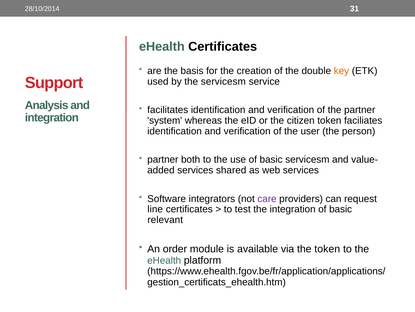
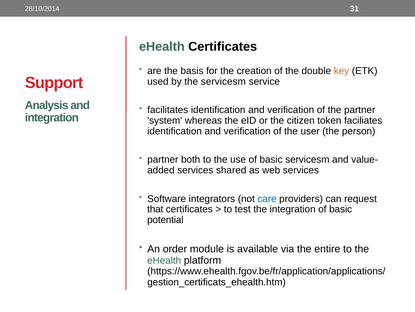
care colour: purple -> blue (267, 198)
line: line -> that (155, 209)
relevant: relevant -> potential (165, 219)
the token: token -> entire (327, 249)
